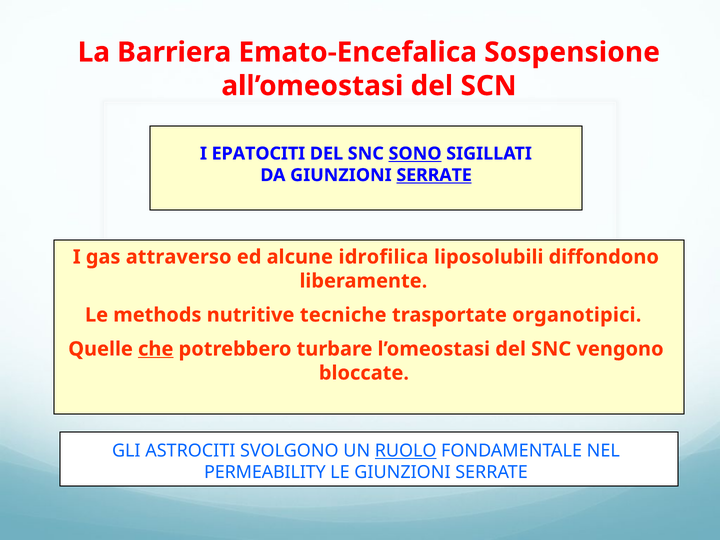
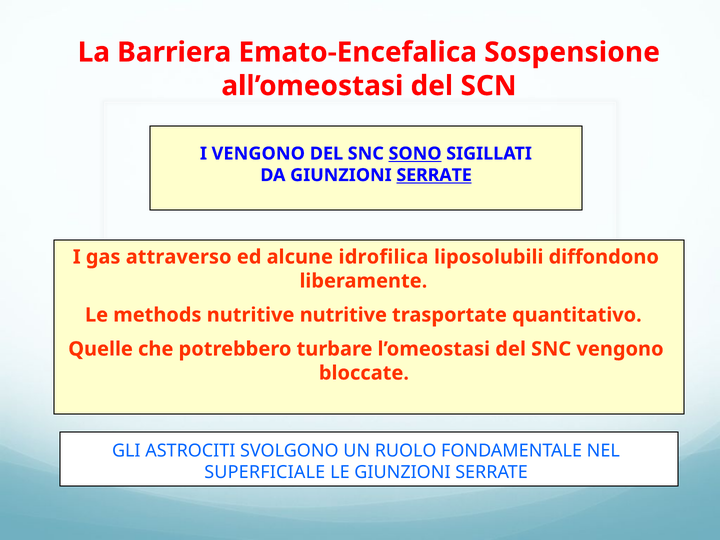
I EPATOCITI: EPATOCITI -> VENGONO (258, 154)
nutritive tecniche: tecniche -> nutritive (343, 315)
organotipici: organotipici -> quantitativo (577, 315)
che underline: present -> none (156, 349)
RUOLO underline: present -> none (406, 451)
PERMEABILITY: PERMEABILITY -> SUPERFICIALE (265, 472)
